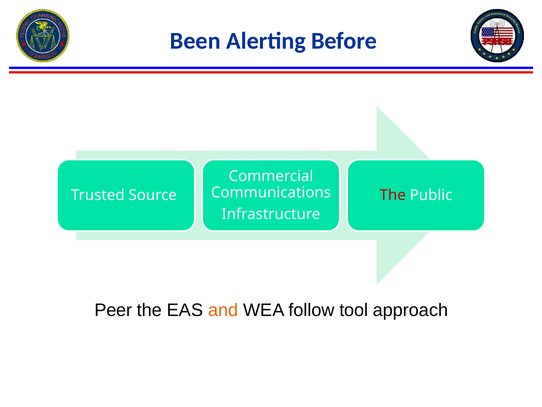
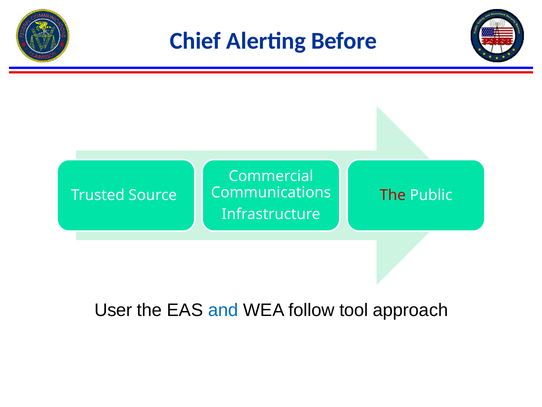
Been: Been -> Chief (195, 41)
Peer: Peer -> User (113, 310)
and colour: orange -> blue (223, 310)
